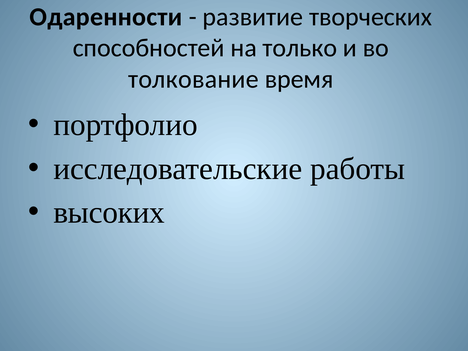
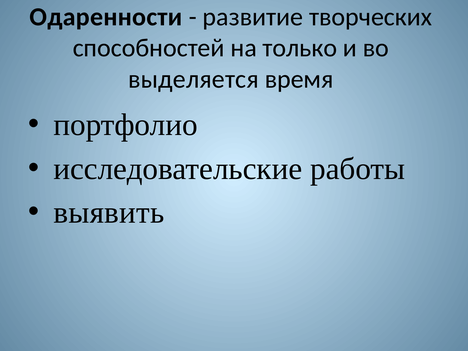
толкование: толкование -> выделяется (193, 79)
высоких: высоких -> выявить (109, 212)
